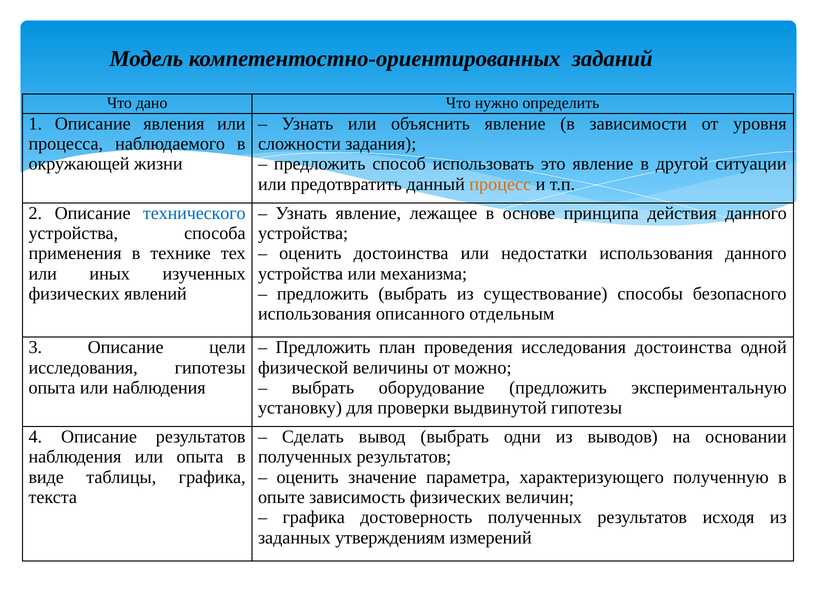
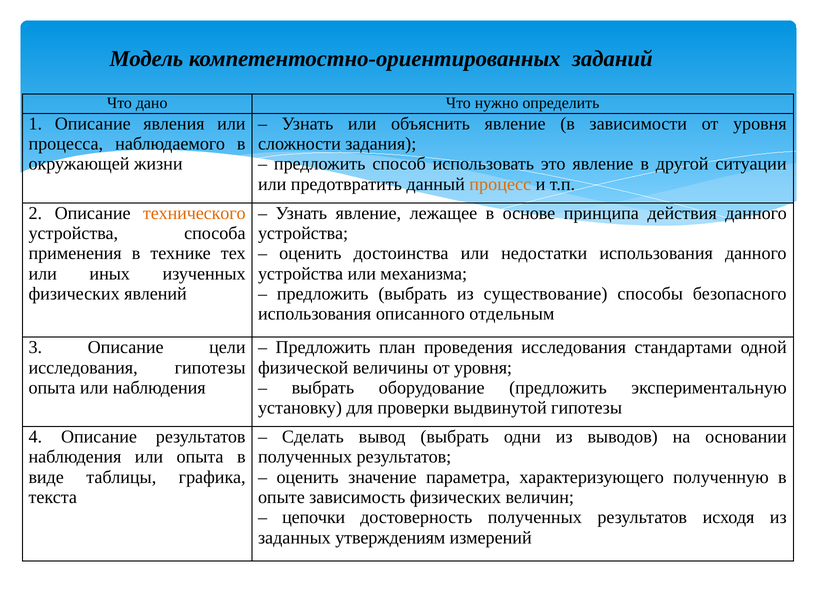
технического colour: blue -> orange (194, 213)
исследования достоинства: достоинства -> стандартами (683, 347)
величины от можно: можно -> уровня (483, 368)
графика: графика -> цепочки (314, 517)
